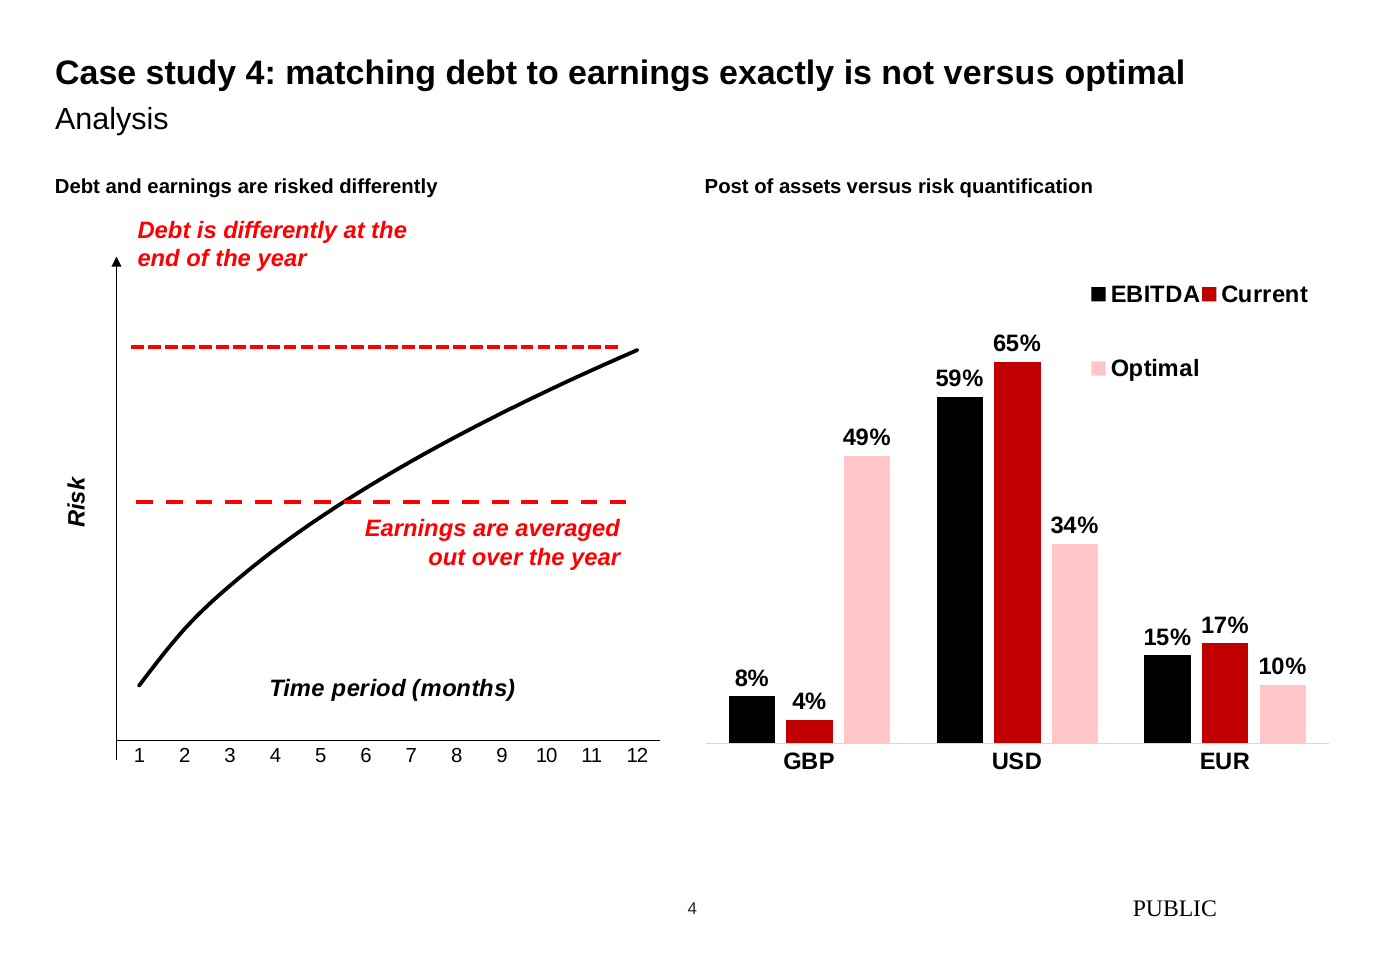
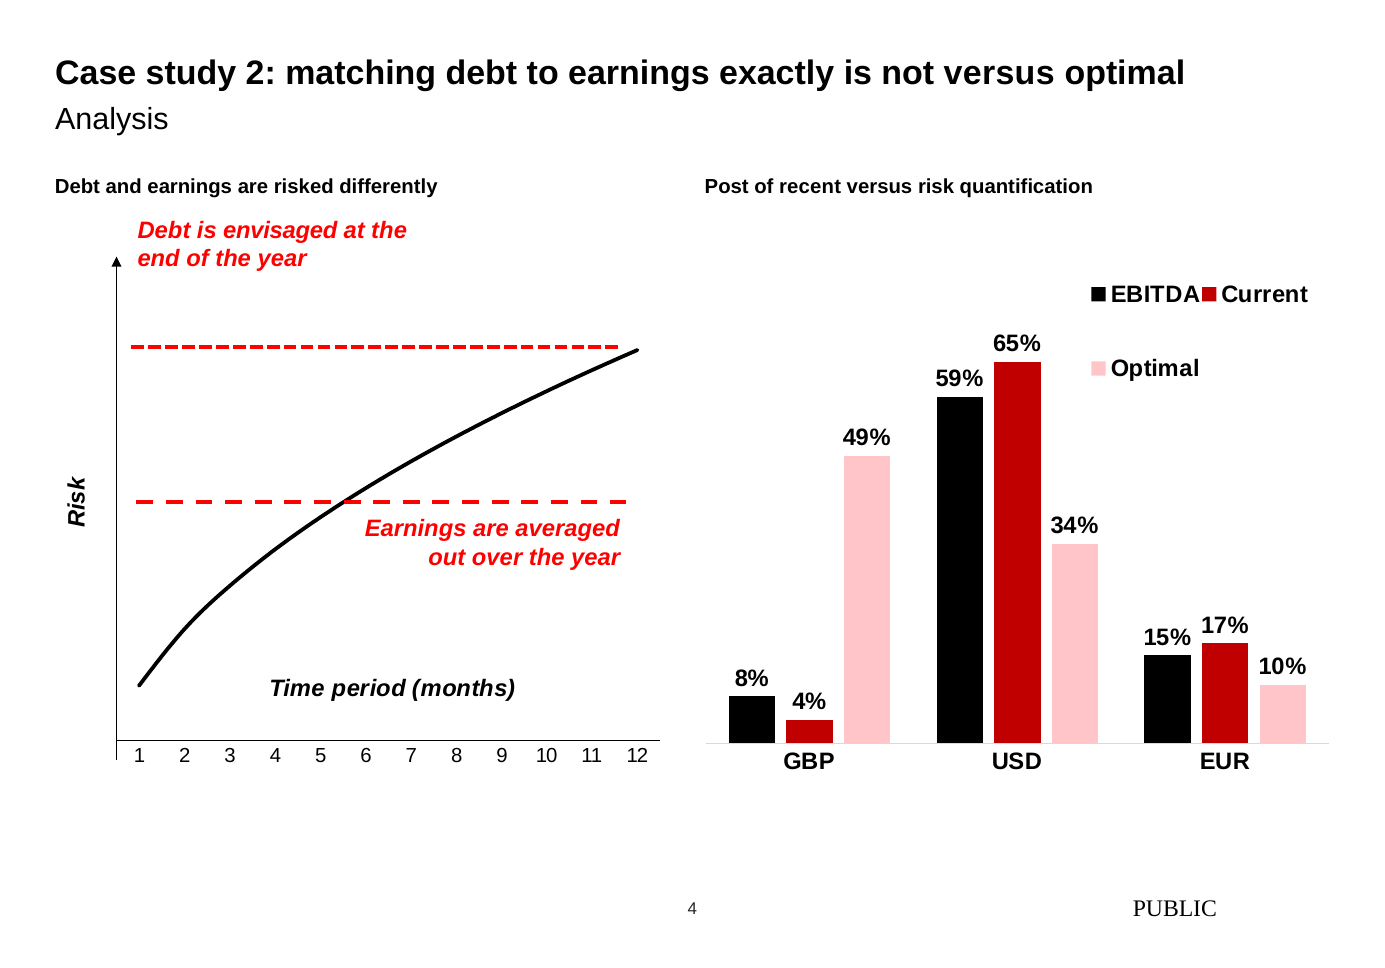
study 4: 4 -> 2 (261, 74)
assets: assets -> recent (810, 187)
is differently: differently -> envisaged (280, 231)
